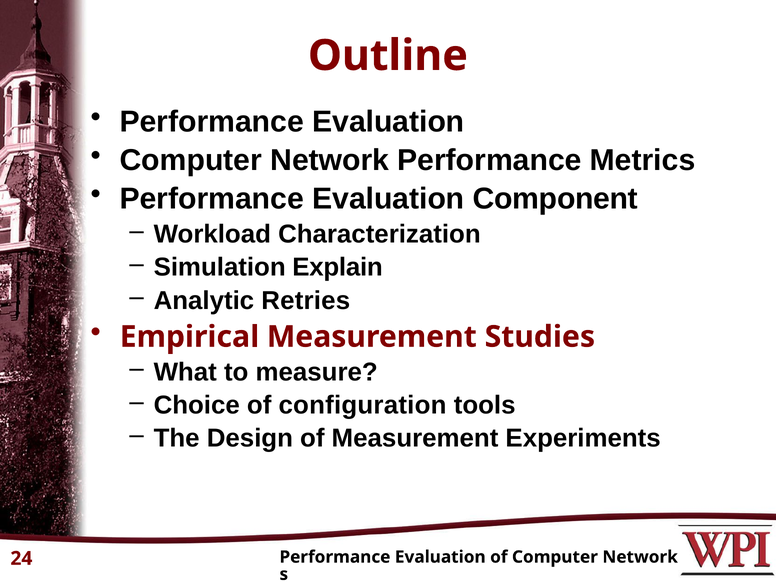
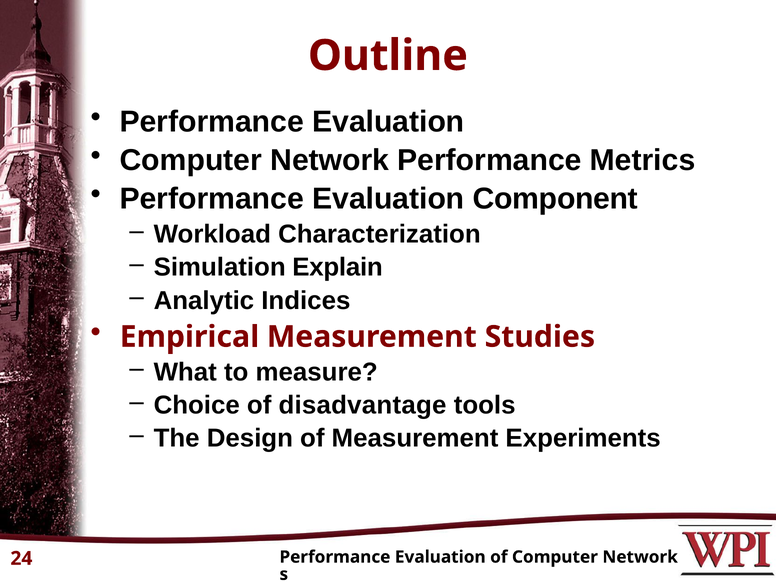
Retries: Retries -> Indices (306, 301)
configuration: configuration -> disadvantage (362, 405)
